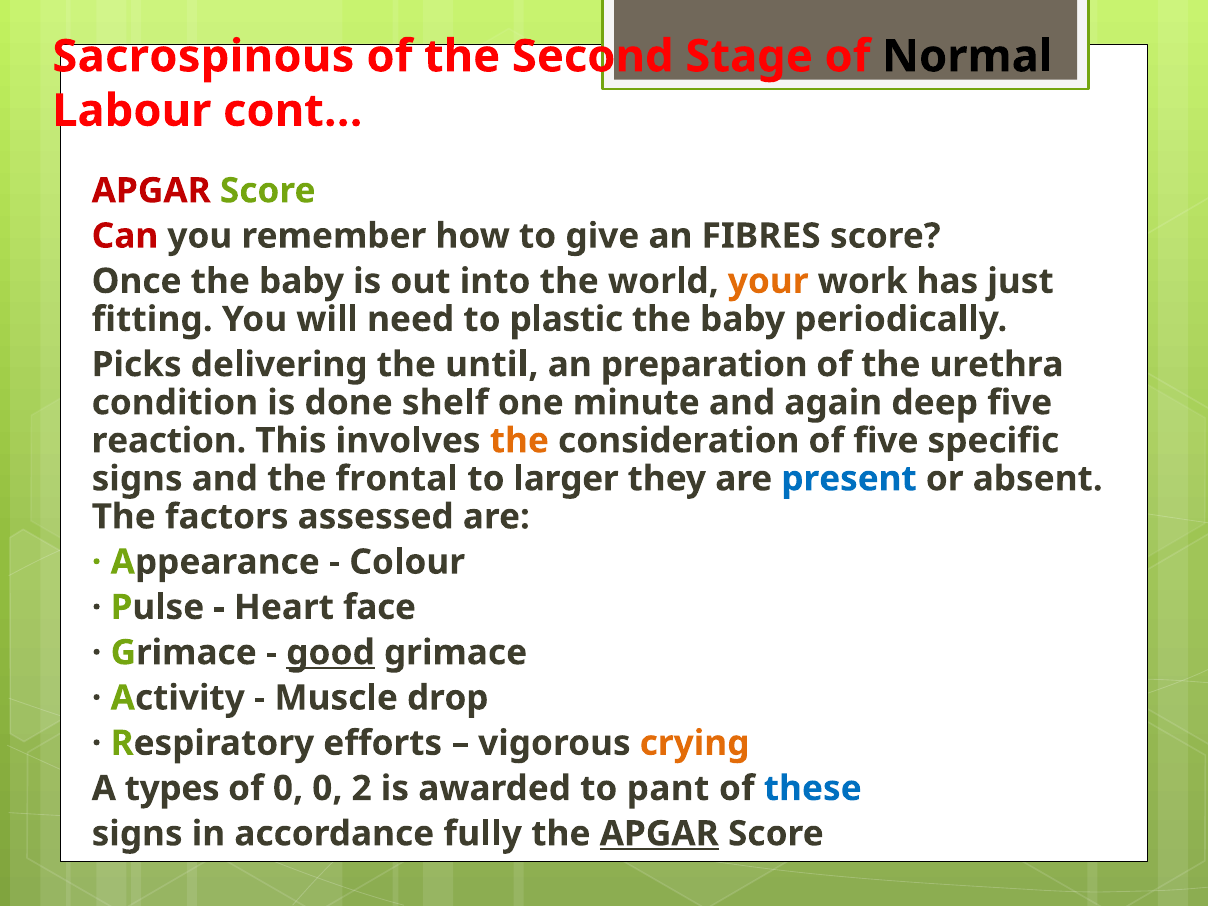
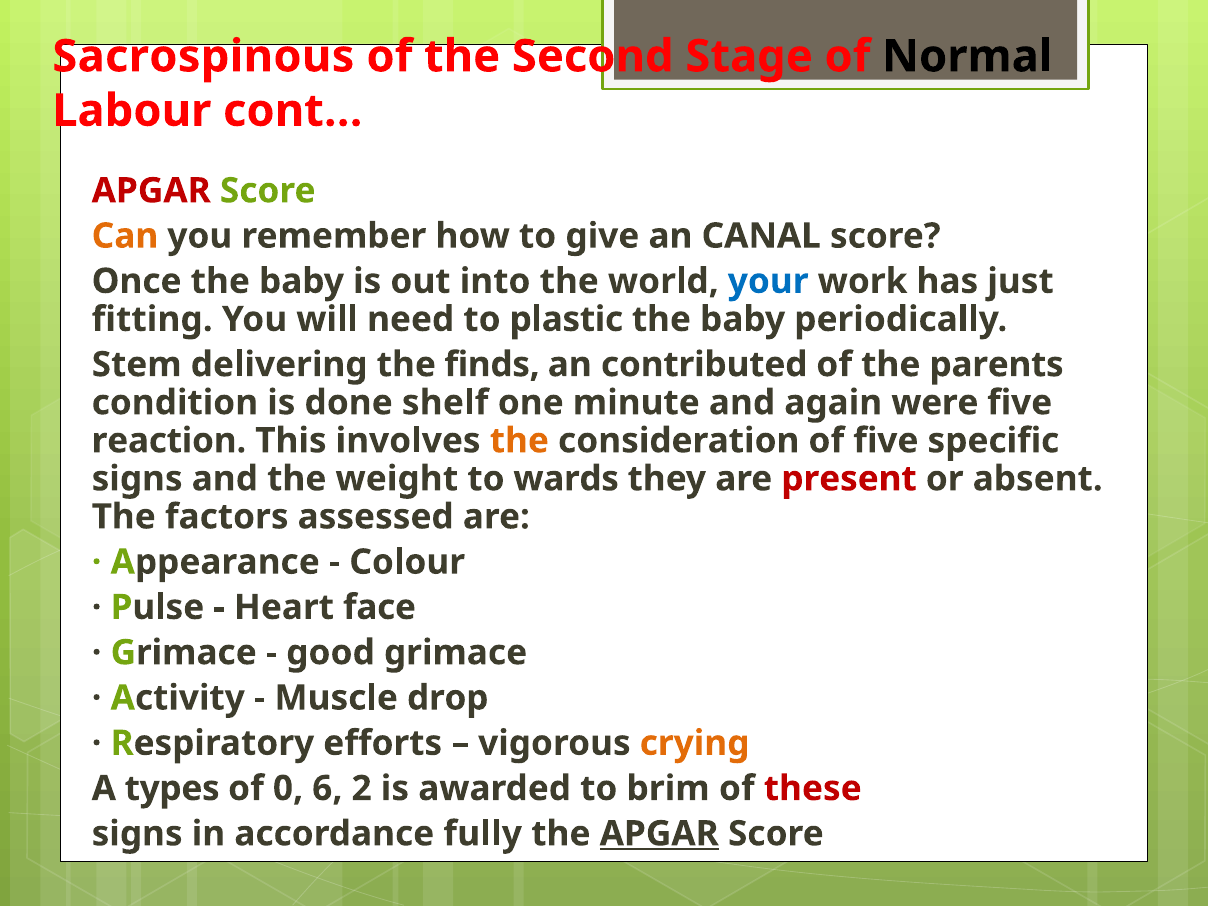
Can colour: red -> orange (125, 236)
FIBRES: FIBRES -> CANAL (761, 236)
your colour: orange -> blue (768, 281)
Picks: Picks -> Stem (137, 365)
until: until -> finds (492, 365)
preparation: preparation -> contributed (704, 365)
urethra: urethra -> parents (997, 365)
deep: deep -> were (935, 403)
frontal: frontal -> weight (397, 479)
larger: larger -> wards (566, 479)
present colour: blue -> red (849, 479)
good underline: present -> none (331, 653)
0 0: 0 -> 6 (327, 788)
pant: pant -> brim (668, 788)
these colour: blue -> red (813, 788)
